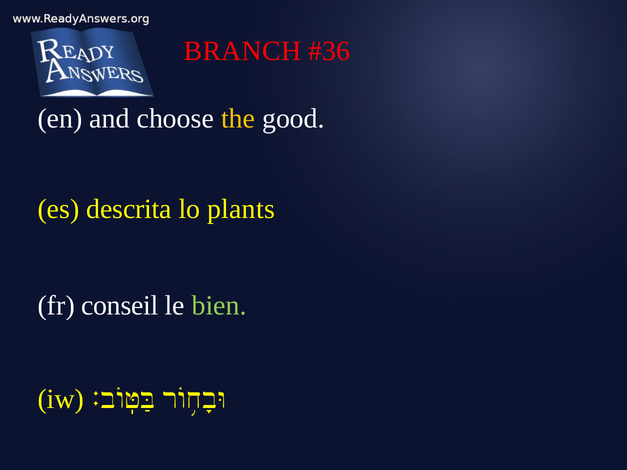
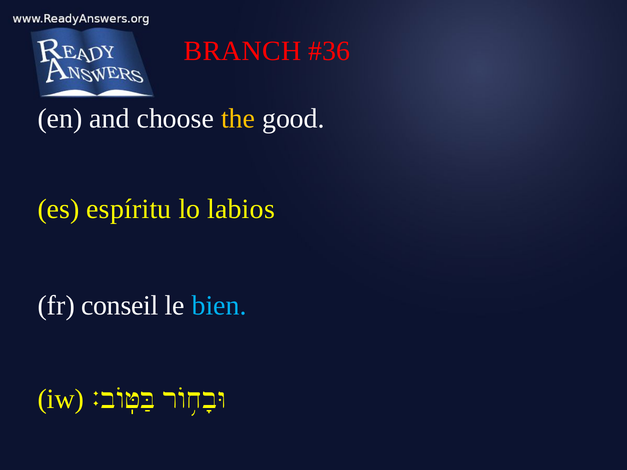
descrita: descrita -> espíritu (129, 209)
plants: plants -> labios (241, 209)
bien colour: light green -> light blue (219, 306)
